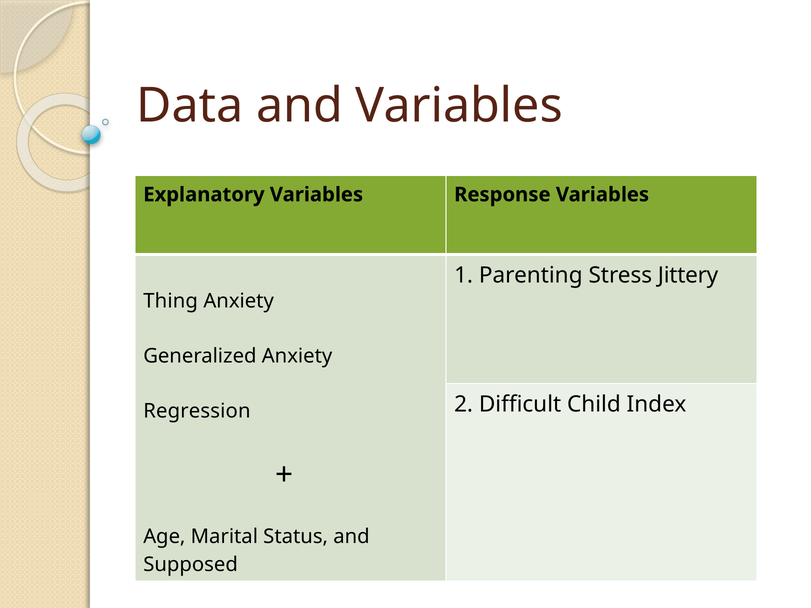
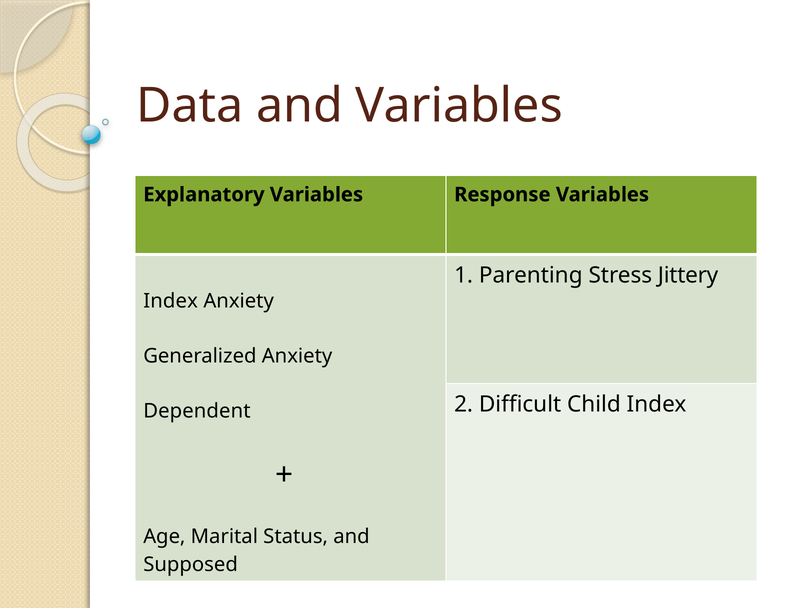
Thing: Thing -> Index (171, 301)
Regression: Regression -> Dependent (197, 411)
